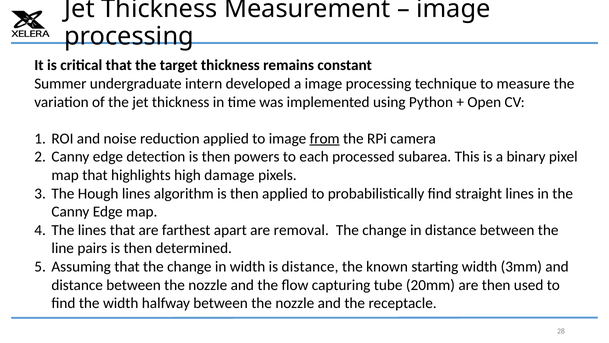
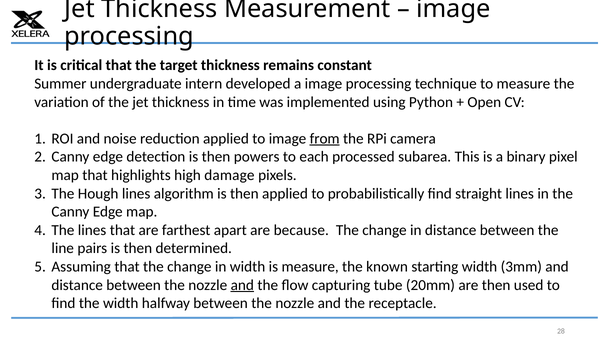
removal: removal -> because (301, 230)
is distance: distance -> measure (310, 266)
and underline: none -> present (242, 285)
